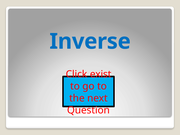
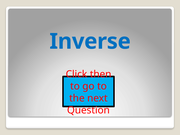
exist: exist -> then (101, 74)
